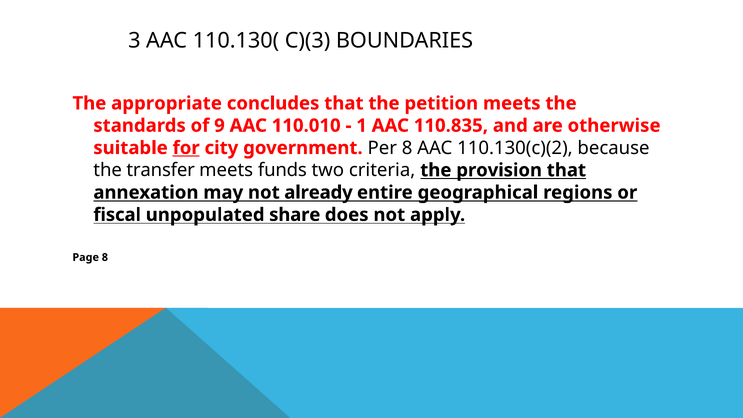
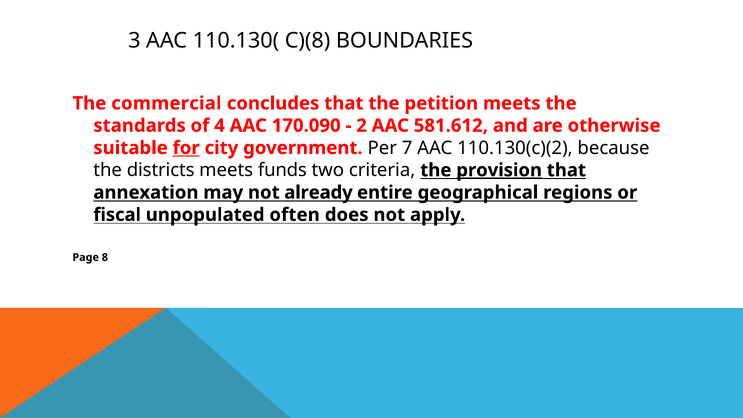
C)(3: C)(3 -> C)(8 (308, 40)
appropriate: appropriate -> commercial (166, 103)
9: 9 -> 4 (219, 126)
110.010: 110.010 -> 170.090 (306, 126)
1: 1 -> 2 (362, 126)
110.835: 110.835 -> 581.612 (451, 126)
Per 8: 8 -> 7 (407, 148)
transfer: transfer -> districts (161, 170)
provision underline: none -> present (499, 170)
share: share -> often (295, 215)
